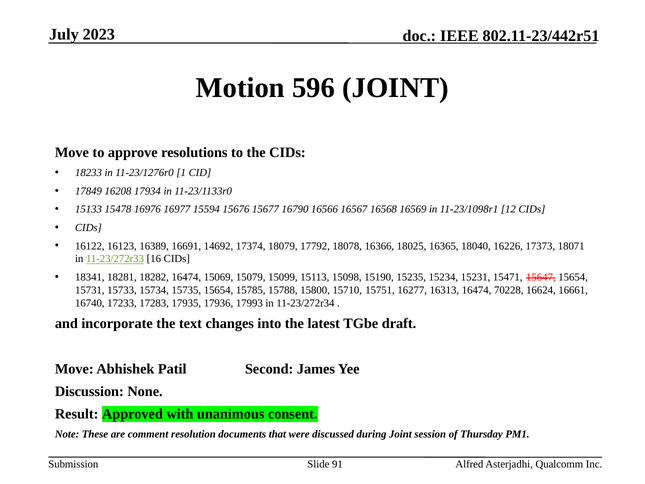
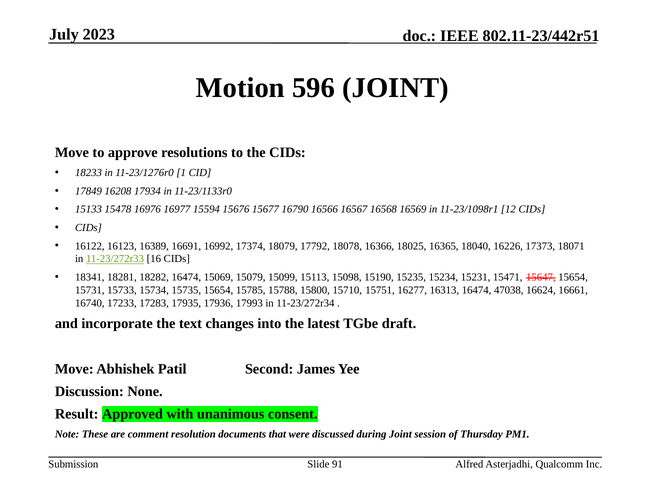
14692: 14692 -> 16992 (219, 246)
70228: 70228 -> 47038 (509, 290)
